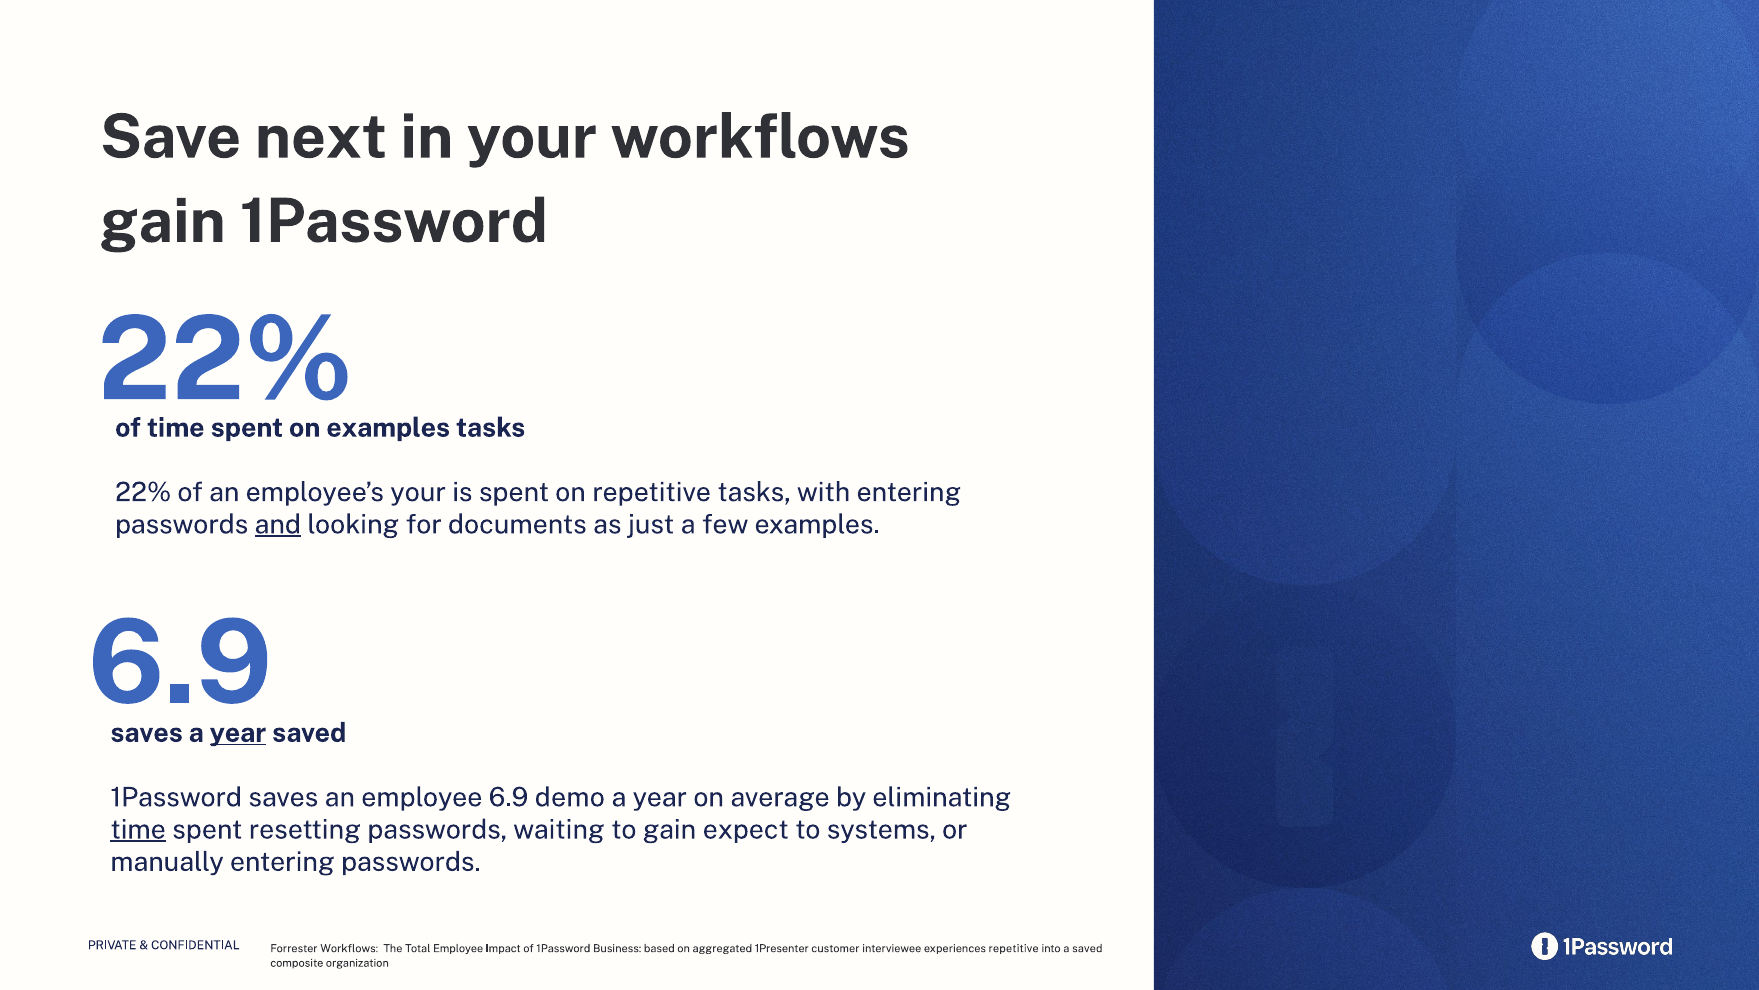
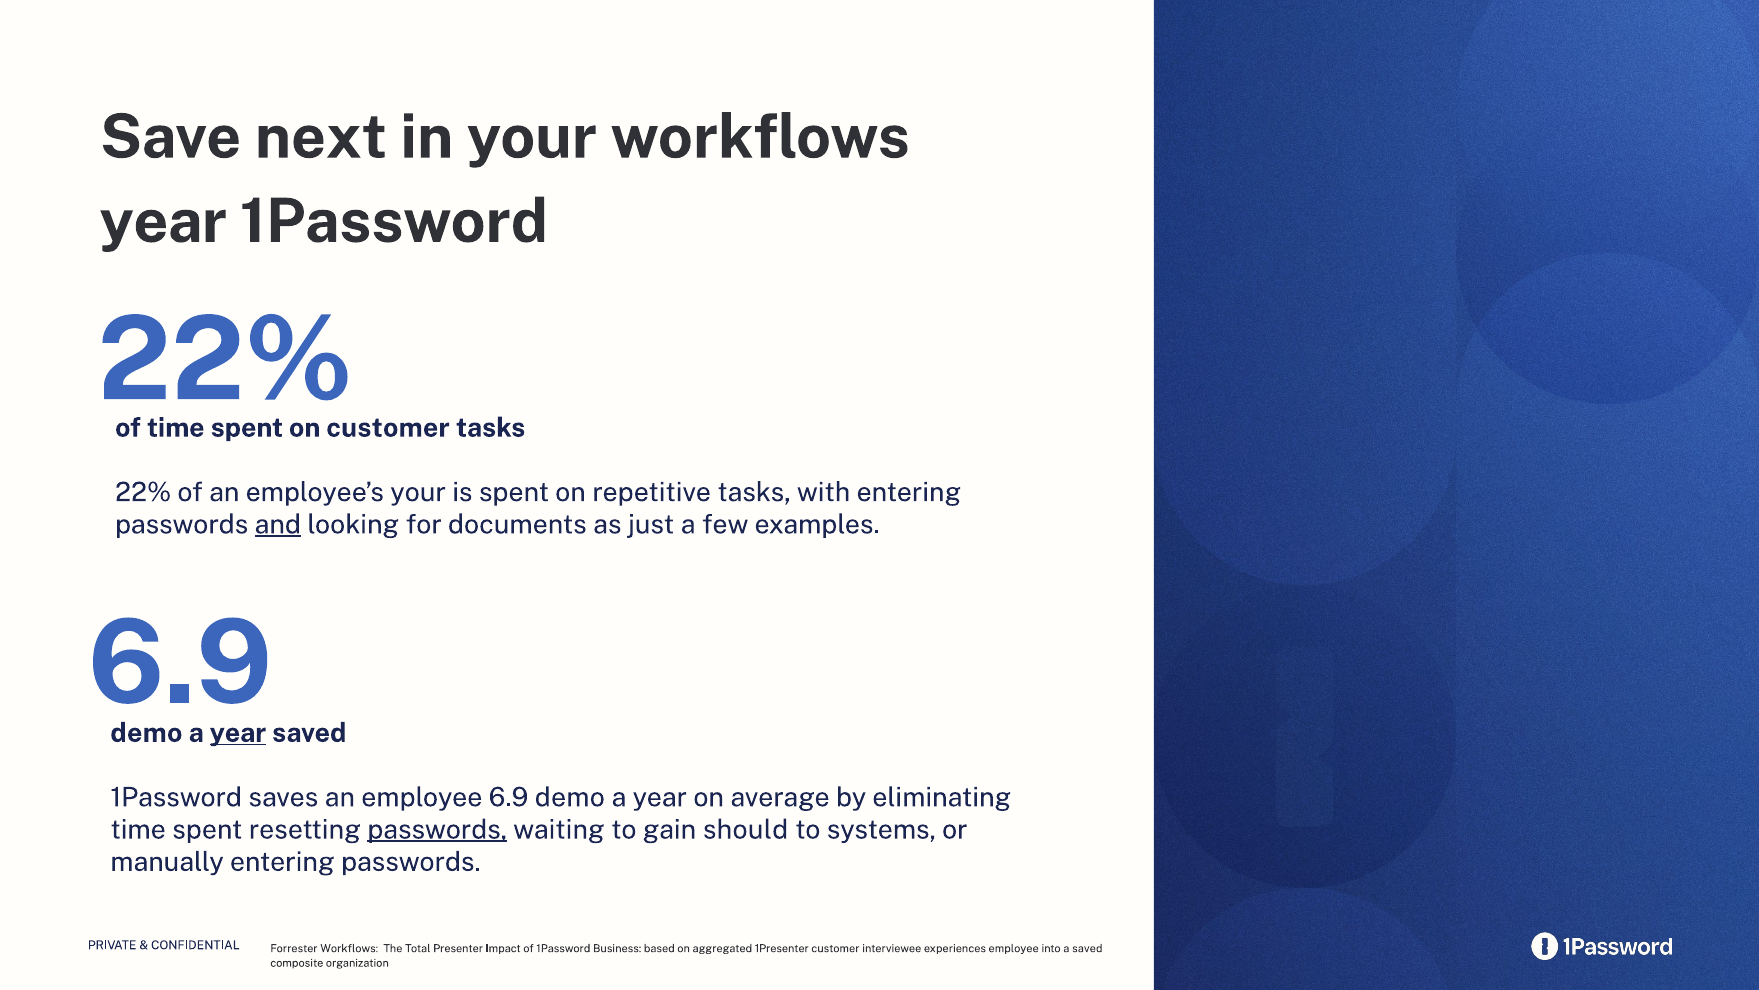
gain: gain -> year (163, 222)
examples: examples -> customer (388, 428)
saves: saves -> demo (146, 733)
time underline: present -> none (138, 829)
passwords underline: none -> present (437, 829)
expect: expect -> should (746, 829)
Total Employee: Employee -> Presenter (458, 948)
experiences repetitive: repetitive -> employee (1014, 948)
